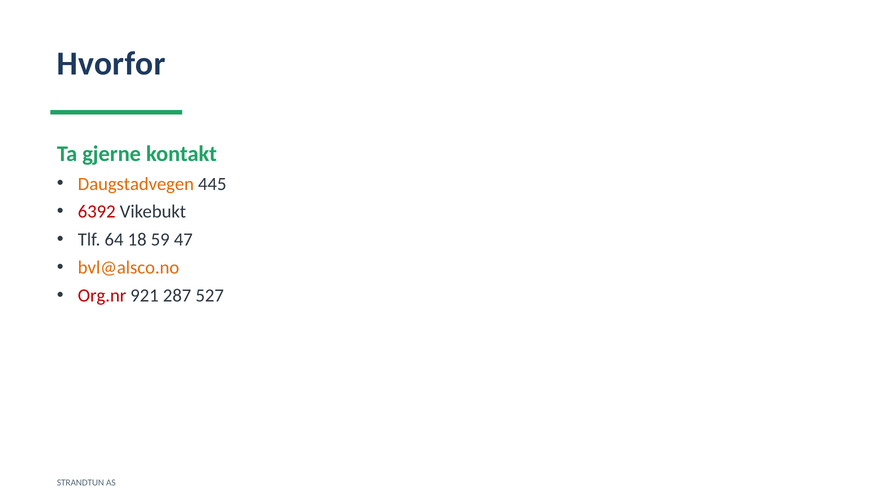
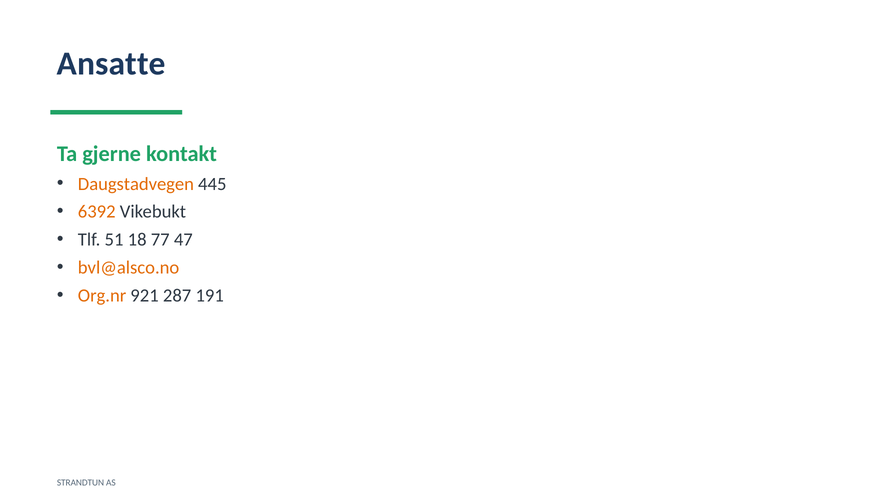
Hvorfor: Hvorfor -> Ansatte (111, 64)
6392 colour: red -> orange (97, 212)
64: 64 -> 51 (114, 240)
59: 59 -> 77 (160, 240)
Org.nr colour: red -> orange (102, 296)
527: 527 -> 191 (210, 296)
